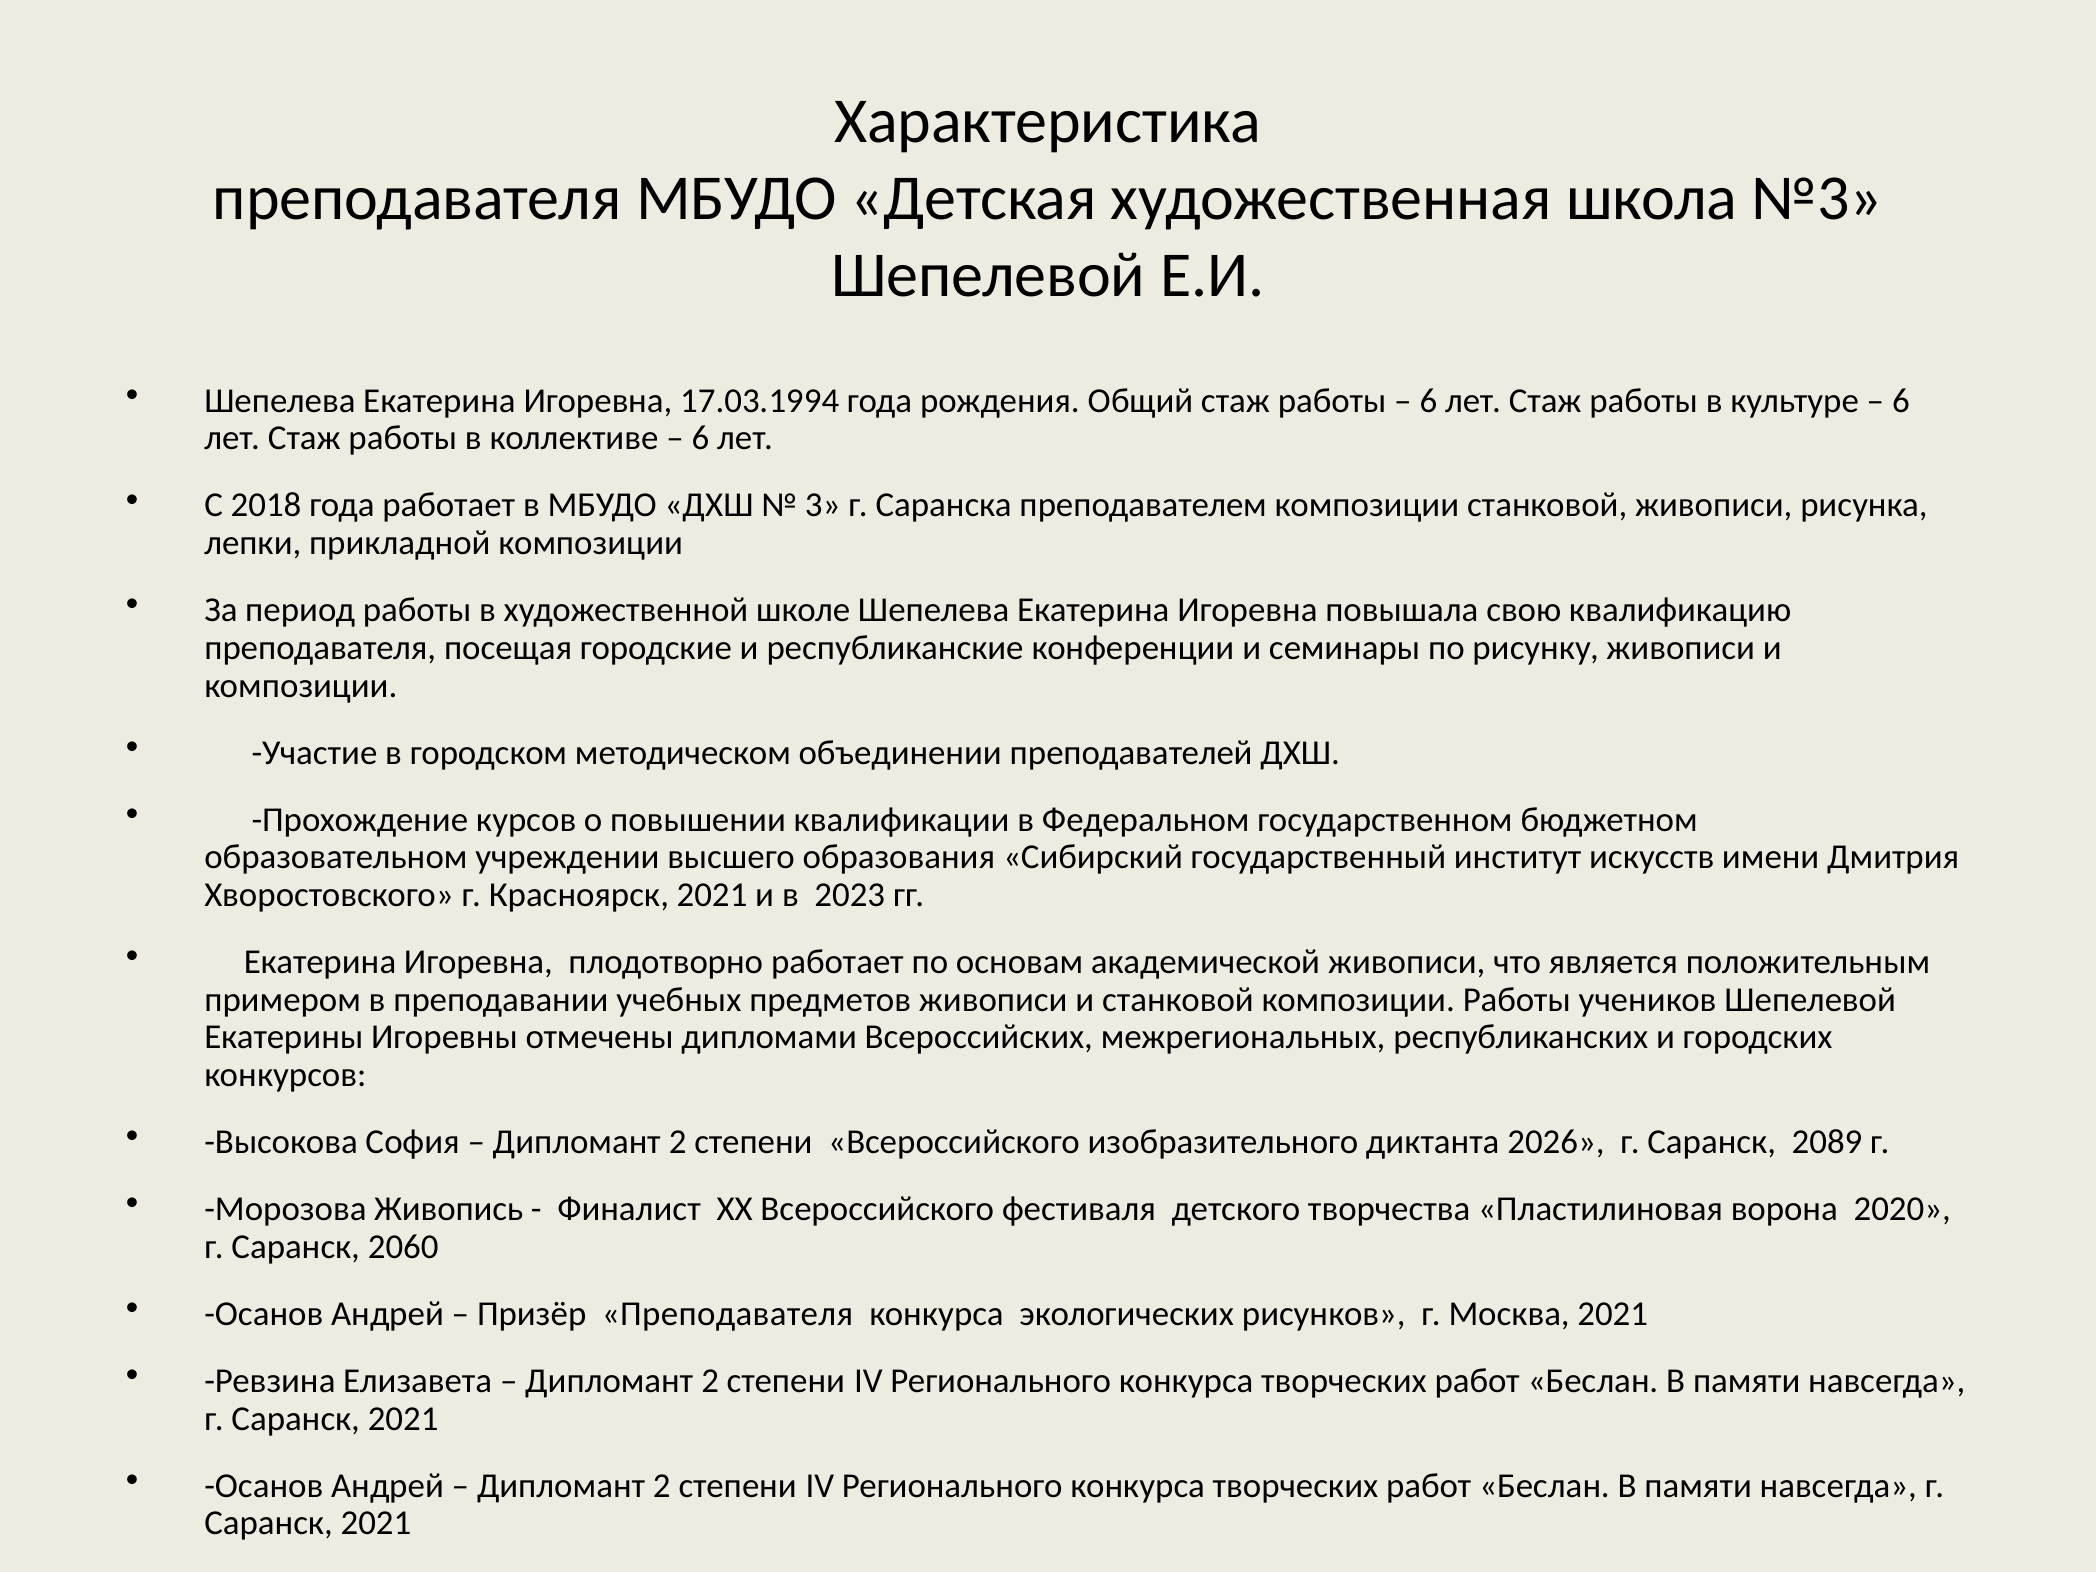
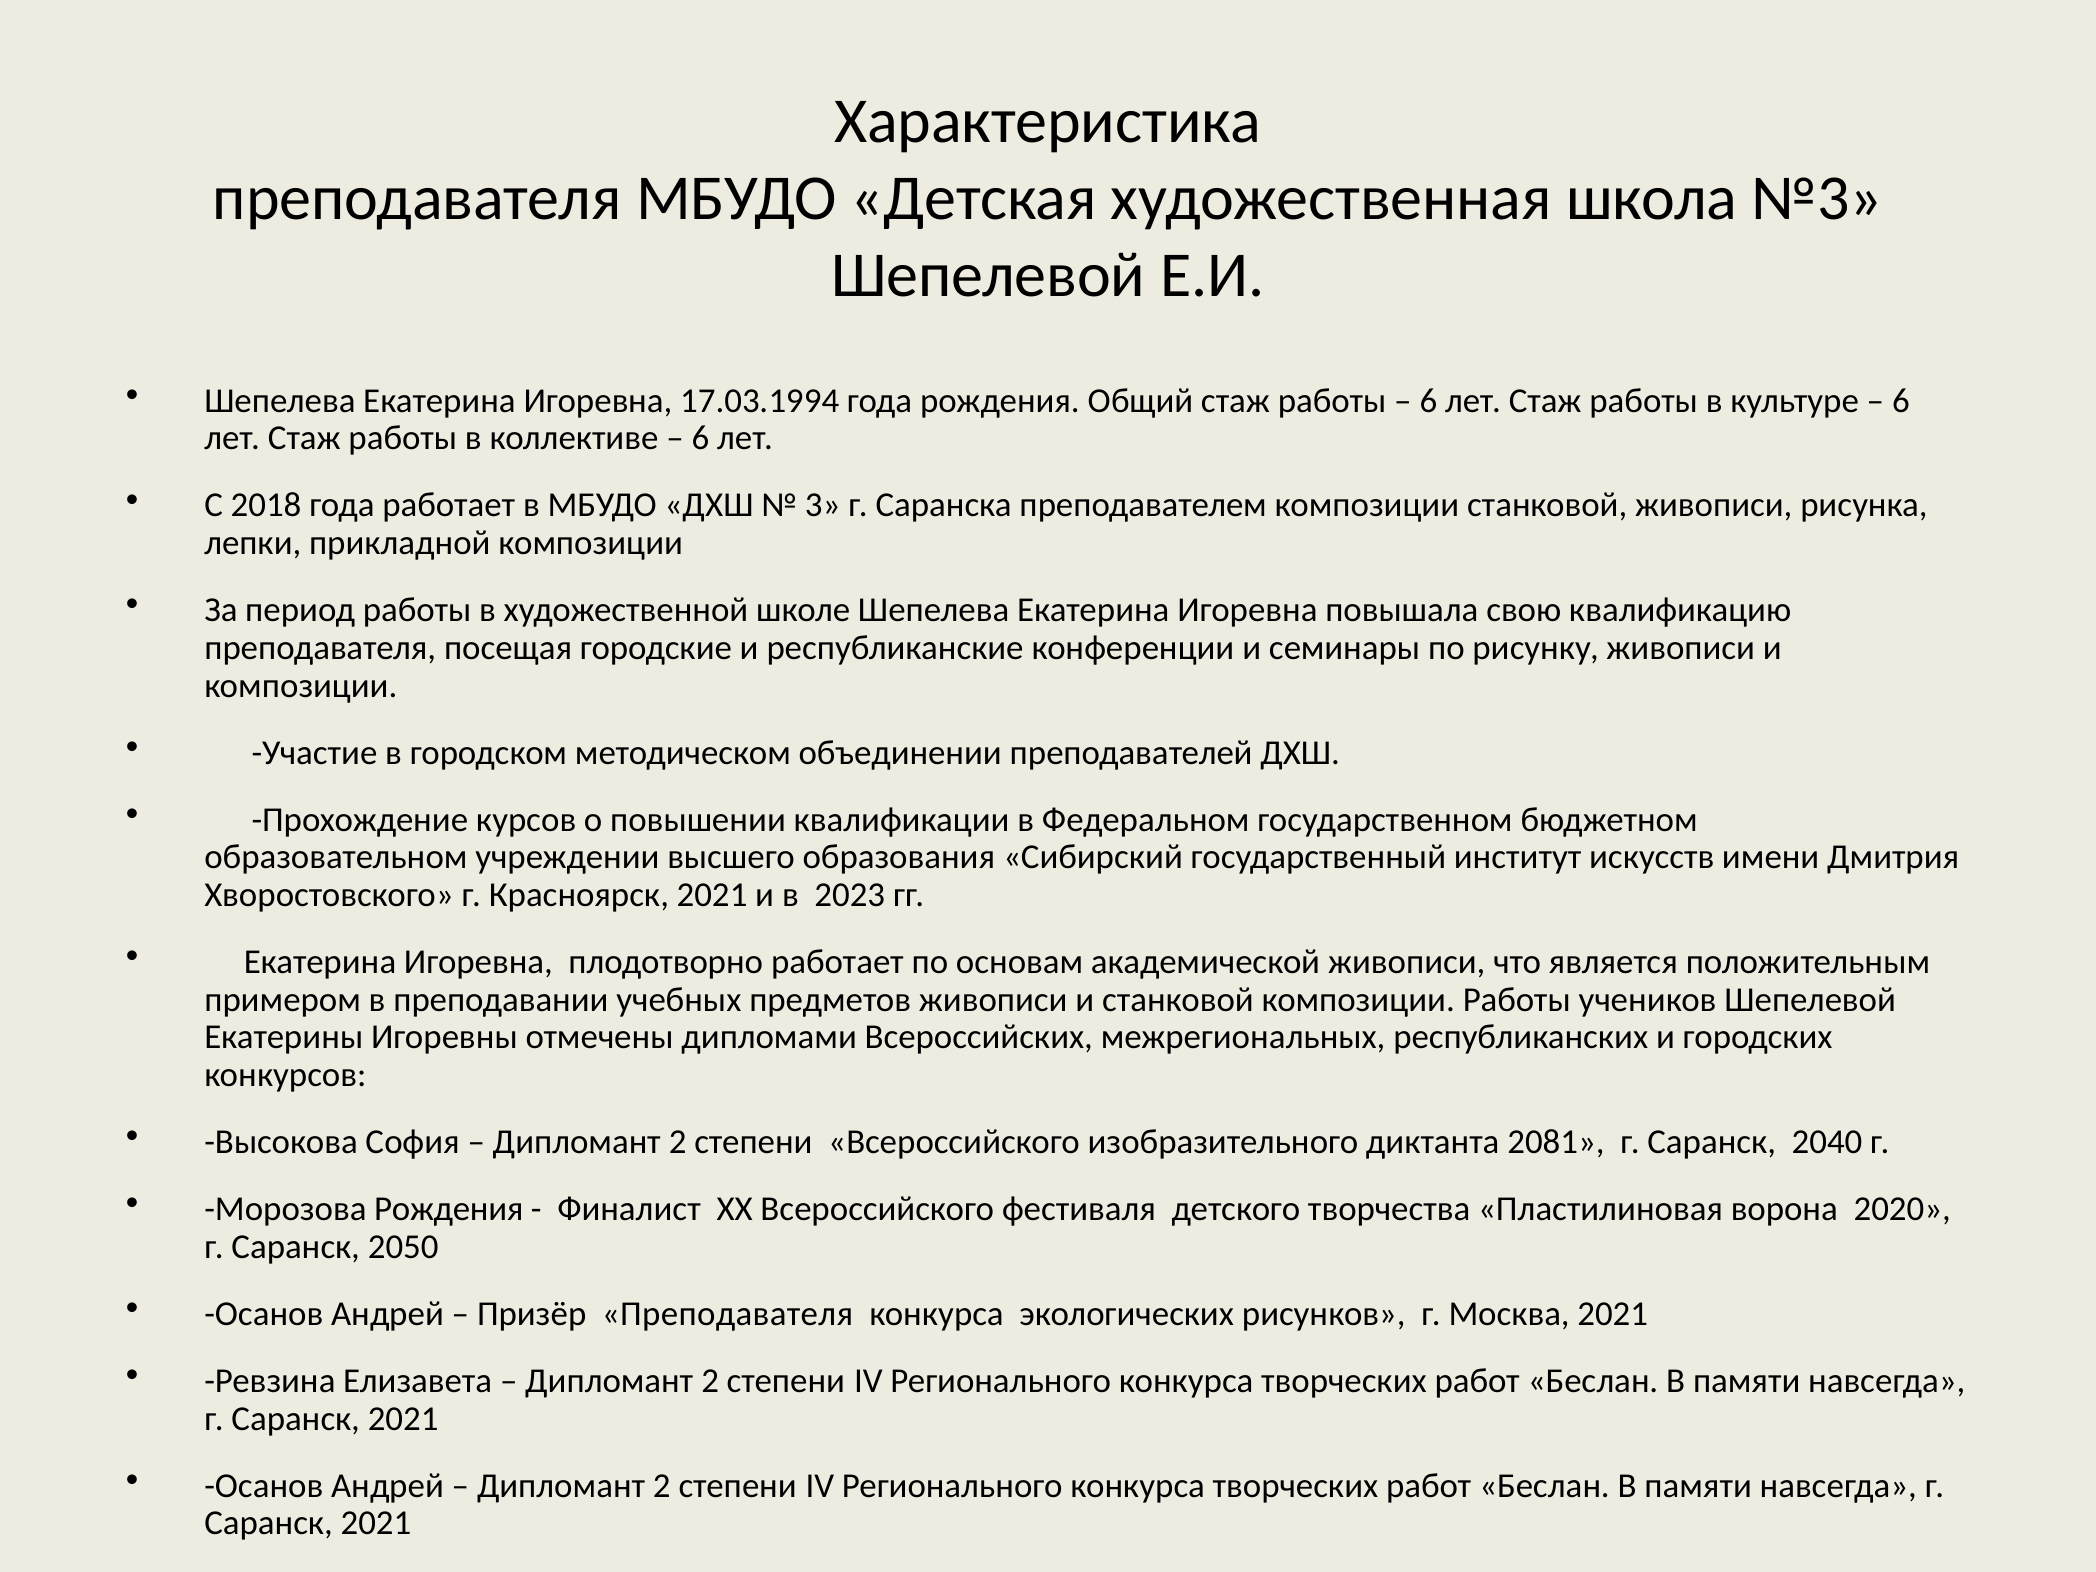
2026: 2026 -> 2081 (1556, 1142)
2089: 2089 -> 2040 (1827, 1142)
Морозова Живопись: Живопись -> Рождения (449, 1209)
2060: 2060 -> 2050 (403, 1247)
